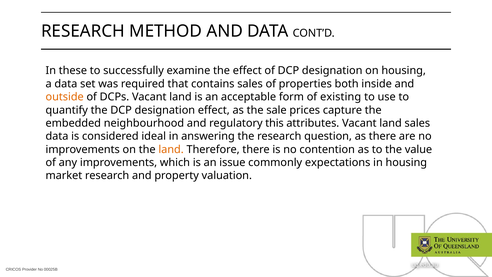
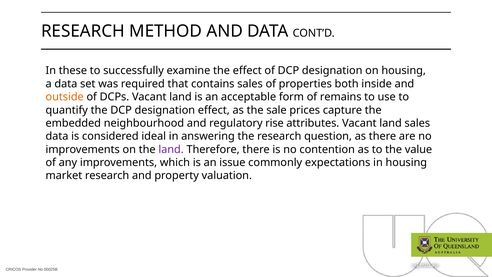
existing: existing -> remains (341, 97)
this: this -> rise (275, 123)
land colour: orange -> purple (171, 149)
